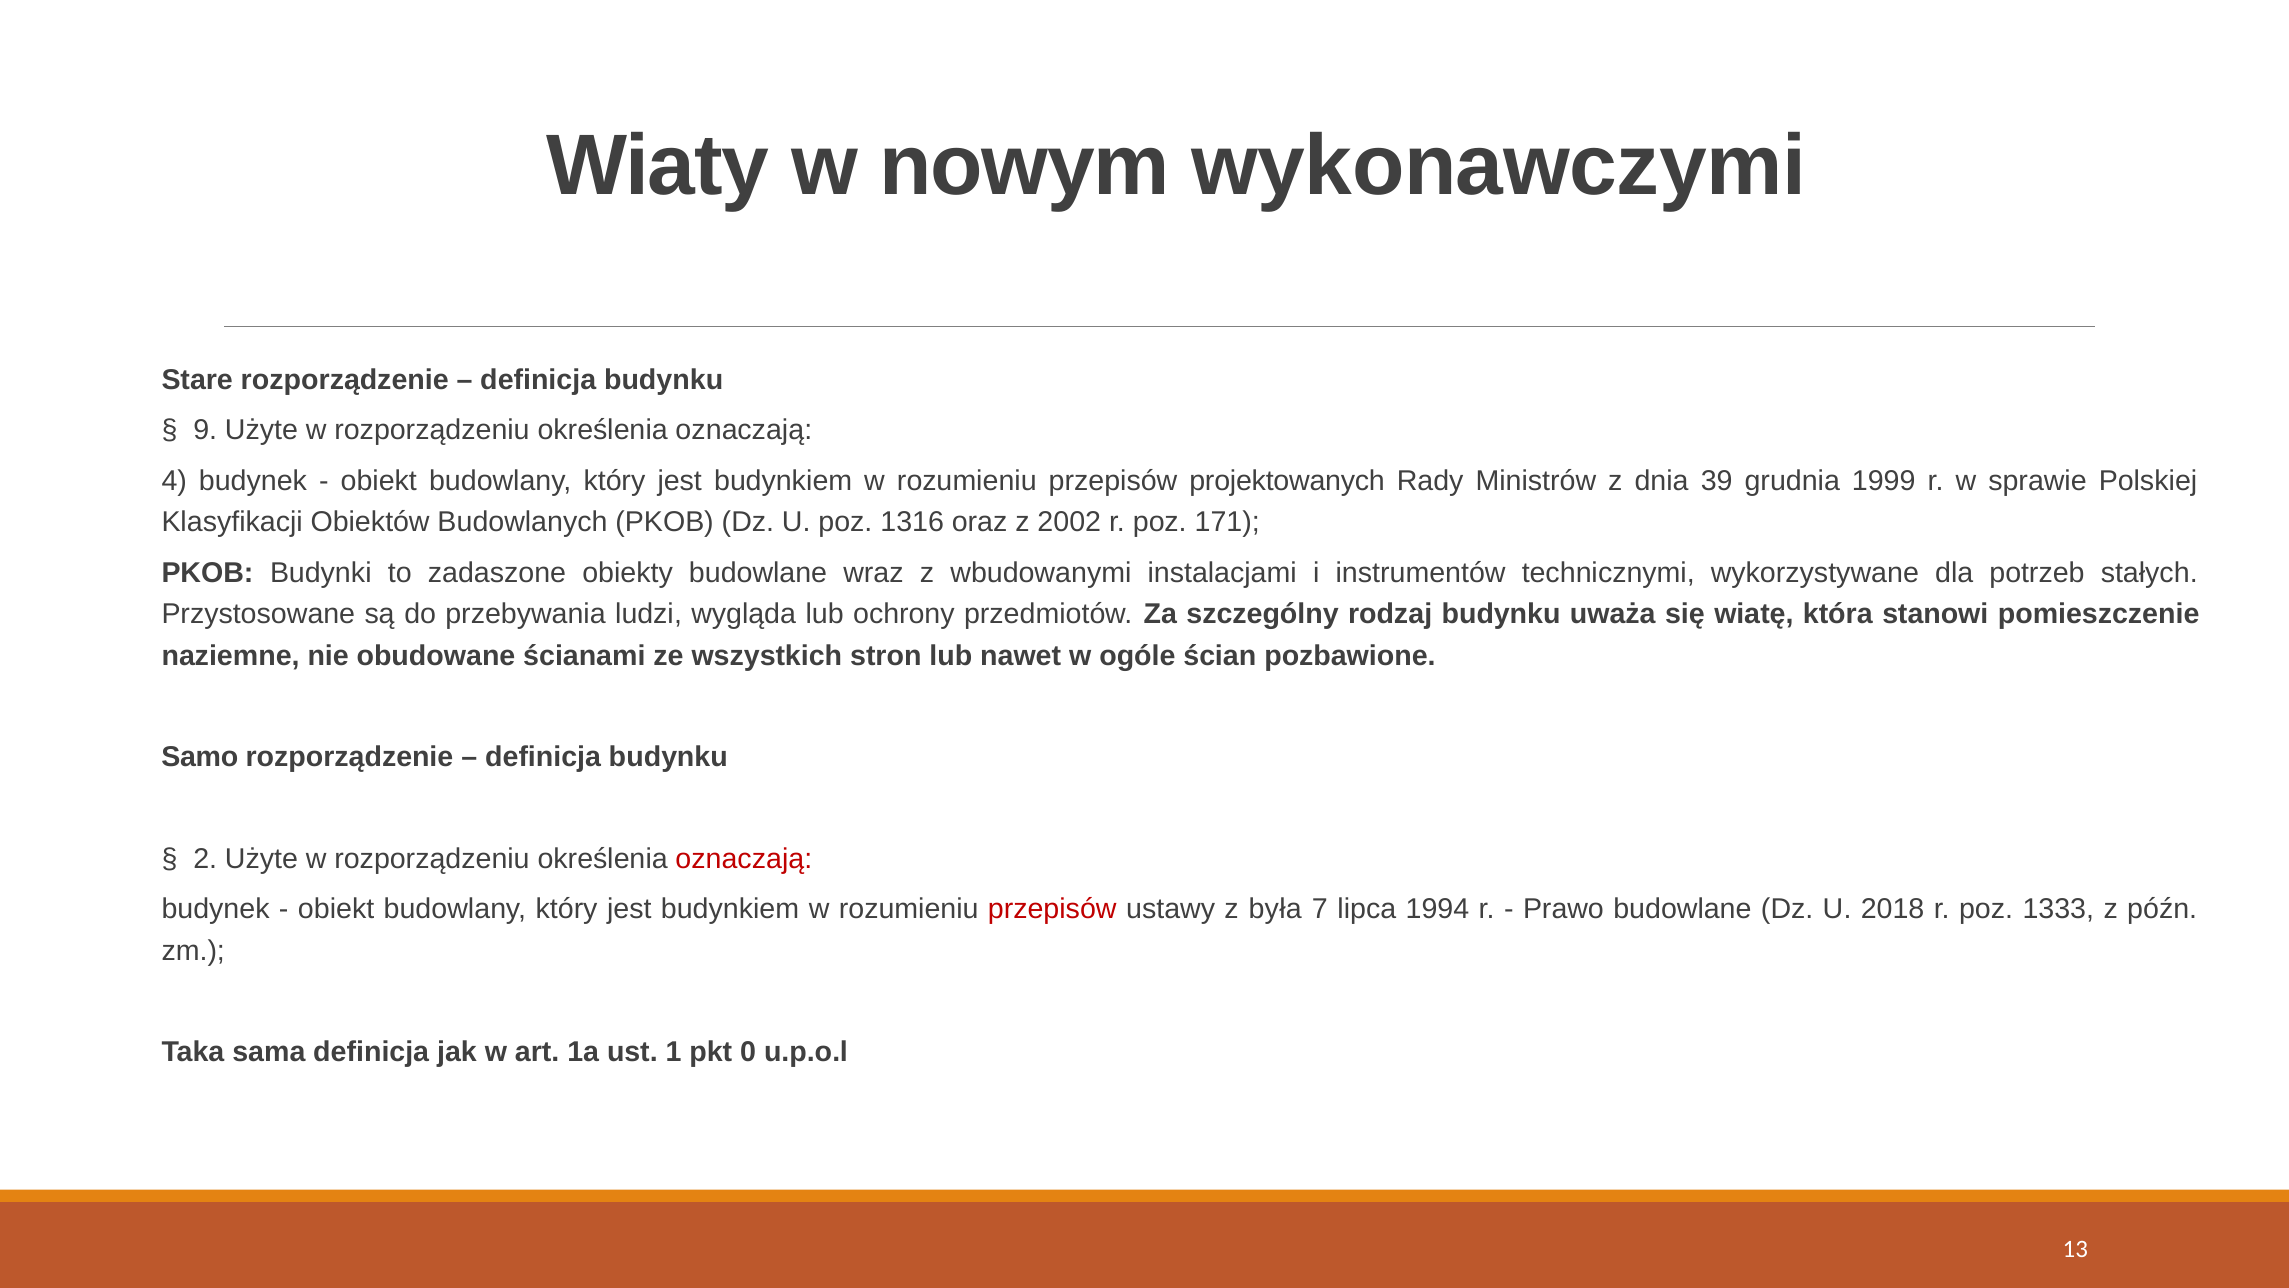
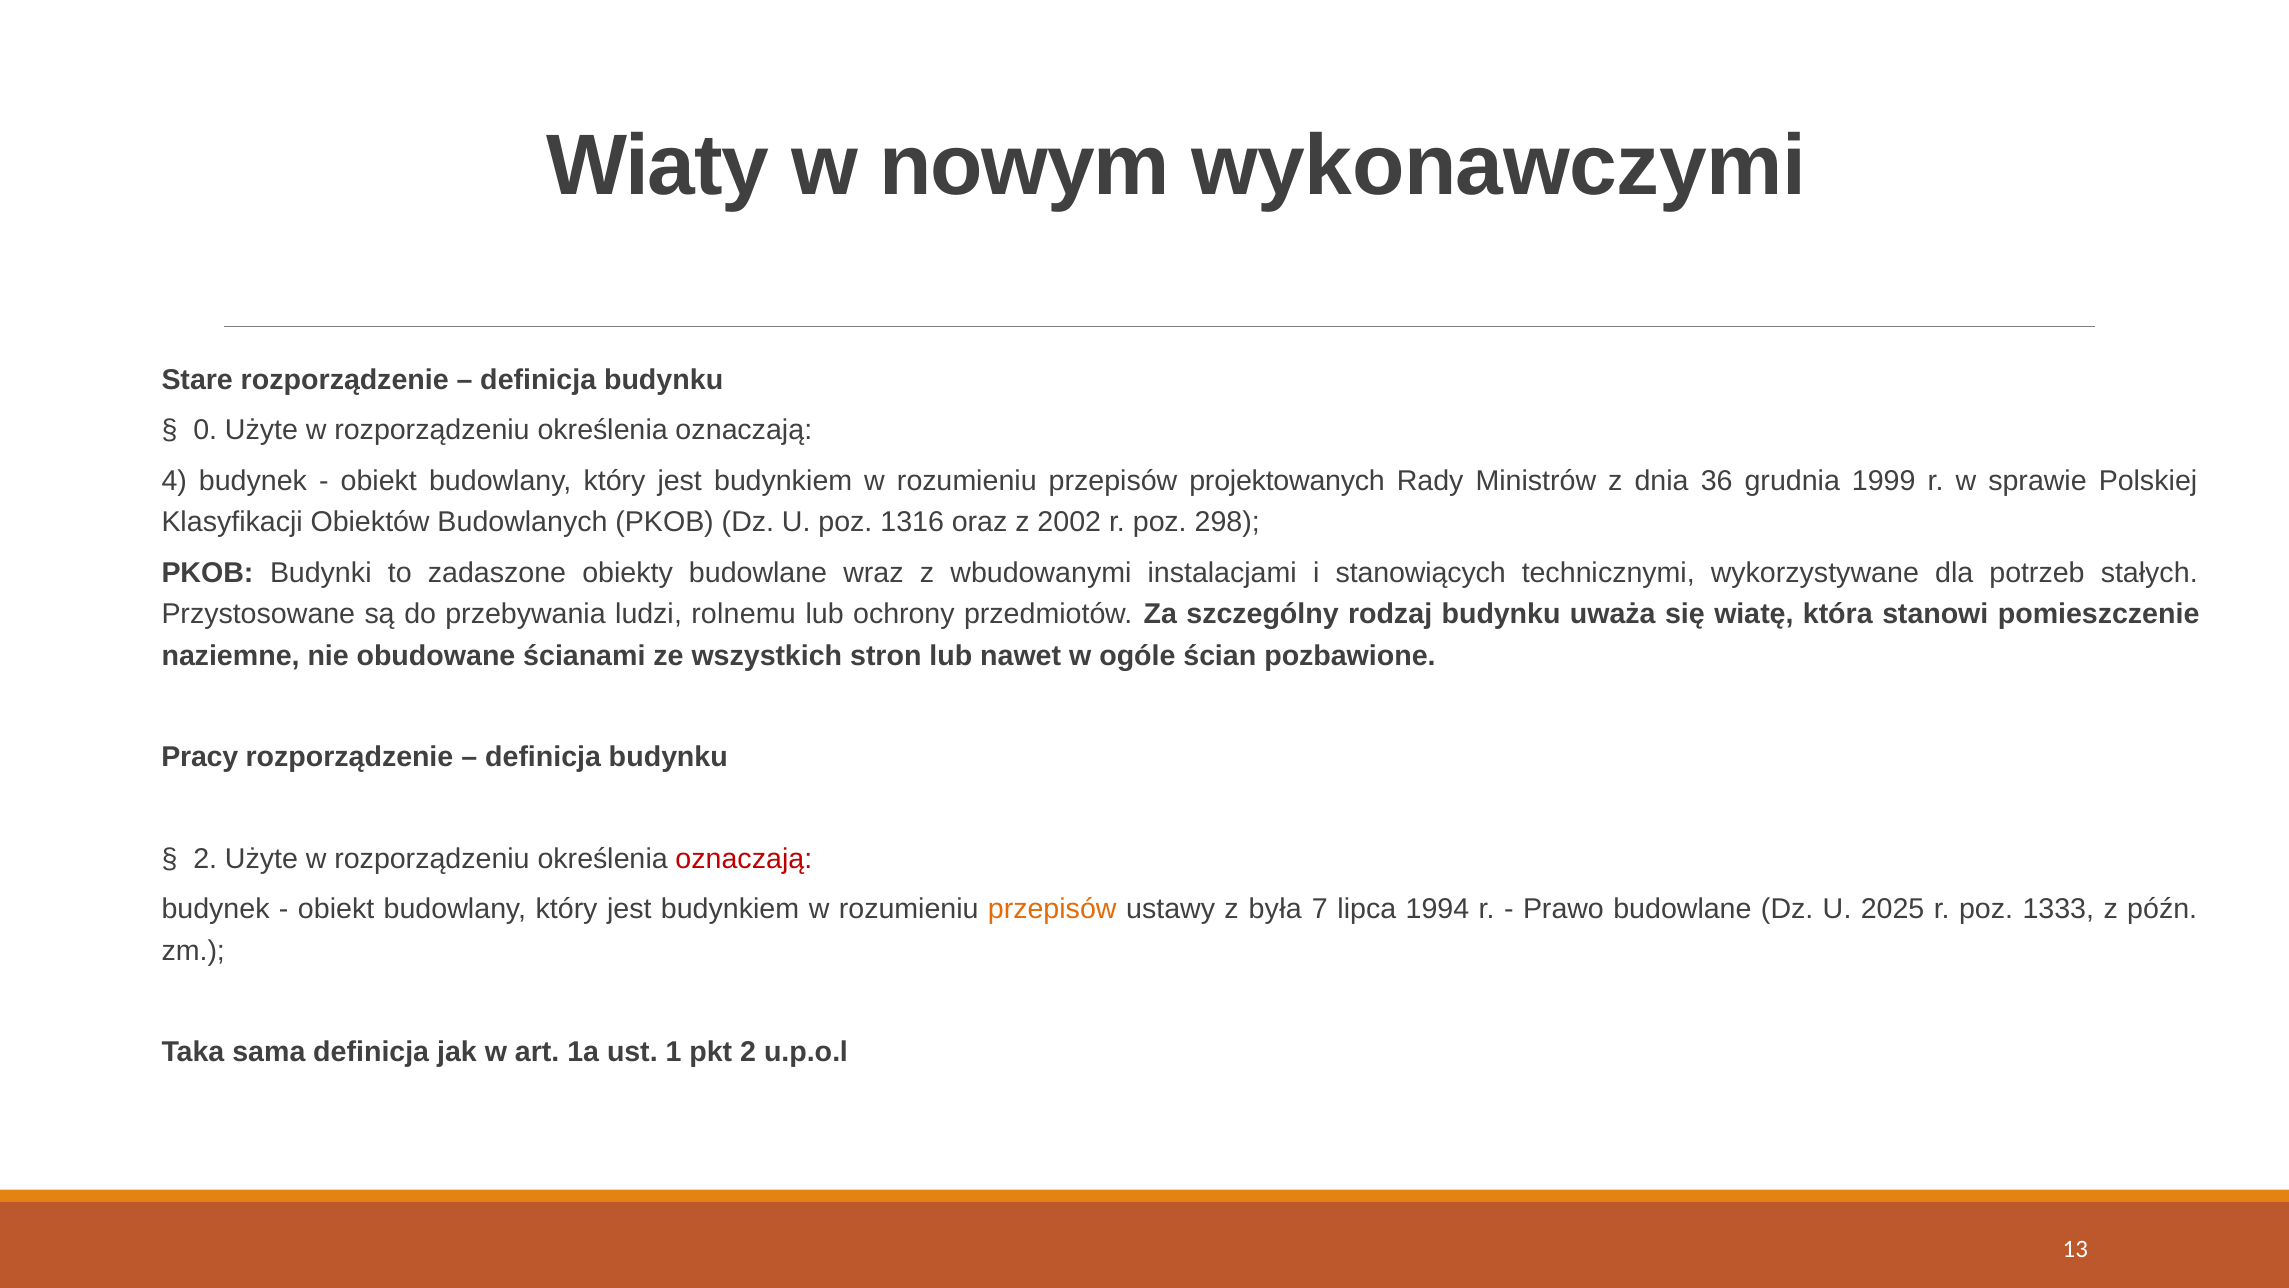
9: 9 -> 0 (205, 430)
39: 39 -> 36 (1717, 481)
171: 171 -> 298 (1227, 522)
instrumentów: instrumentów -> stanowiących (1421, 573)
wygląda: wygląda -> rolnemu (744, 614)
Samo: Samo -> Pracy (200, 757)
przepisów colour: red -> orange (1052, 909)
2018: 2018 -> 2025 (1893, 909)
pkt 0: 0 -> 2 (748, 1052)
